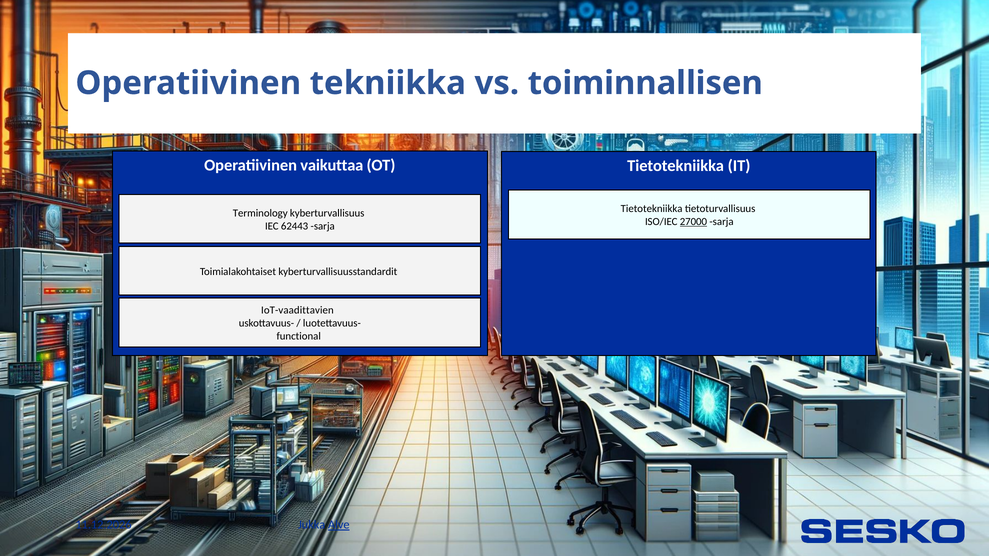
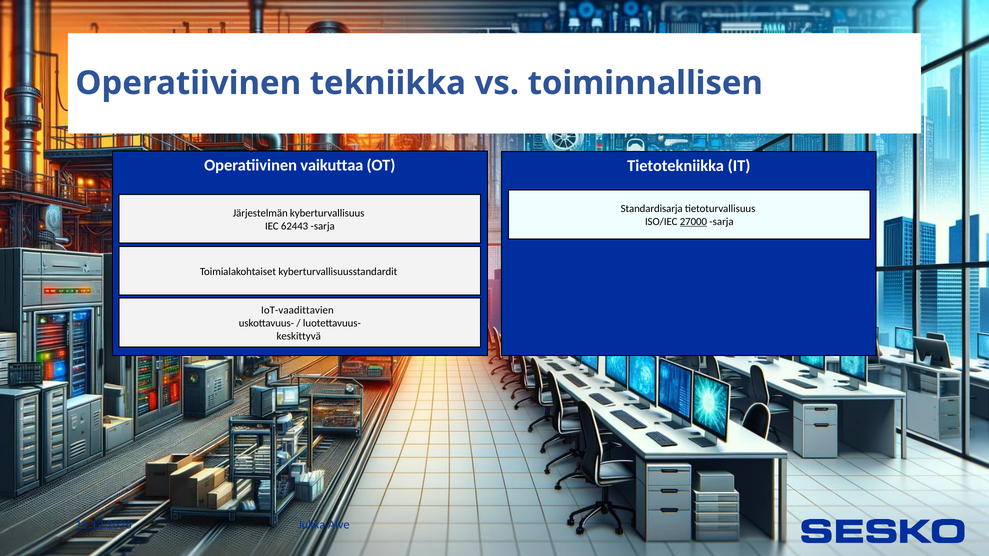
Tietotekniikka: Tietotekniikka -> Standardisarja (652, 209)
Terminology: Terminology -> Järjestelmän (260, 213)
functional: functional -> keskittyvä (299, 336)
Alve underline: present -> none (339, 525)
